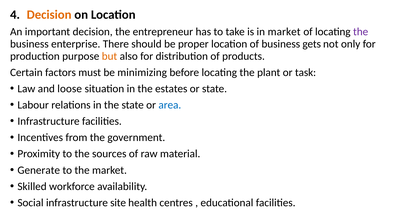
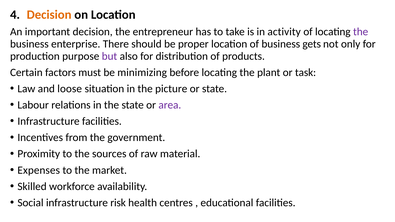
in market: market -> activity (284, 32)
but colour: orange -> purple (110, 56)
estates: estates -> picture (171, 89)
area colour: blue -> purple (170, 105)
Generate: Generate -> Expenses (39, 170)
site: site -> risk (118, 203)
